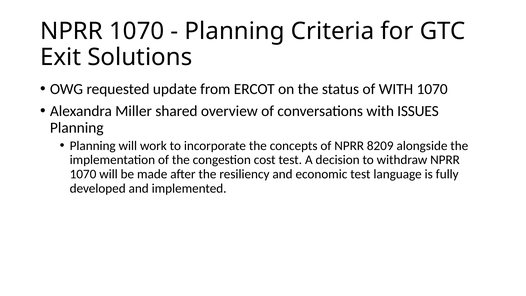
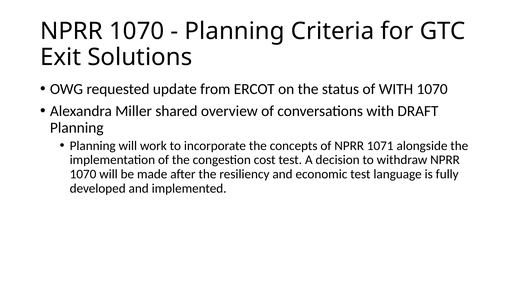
ISSUES: ISSUES -> DRAFT (418, 111)
8209: 8209 -> 1071 (380, 146)
